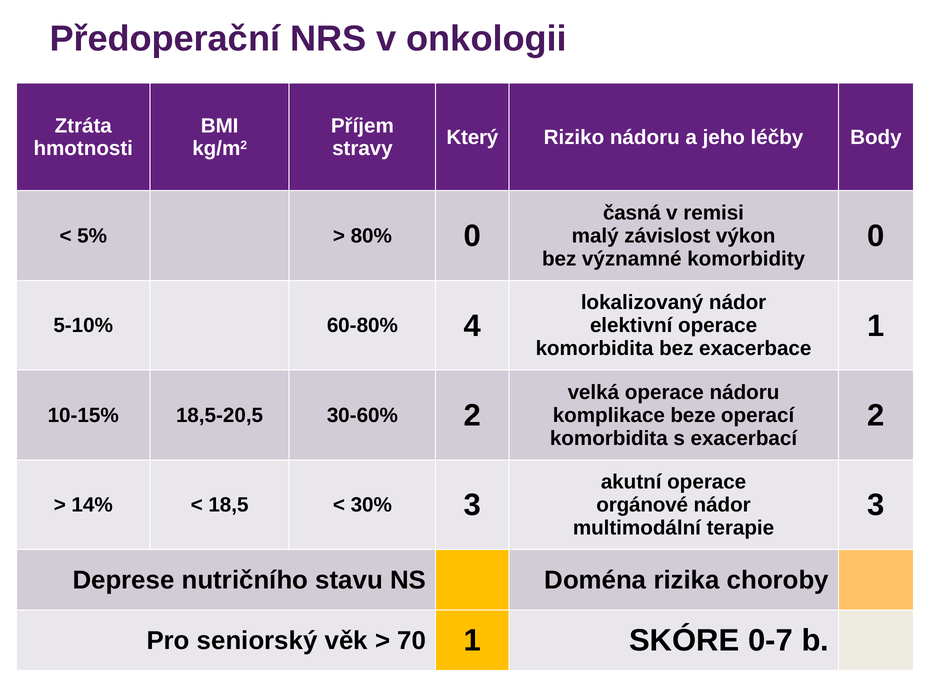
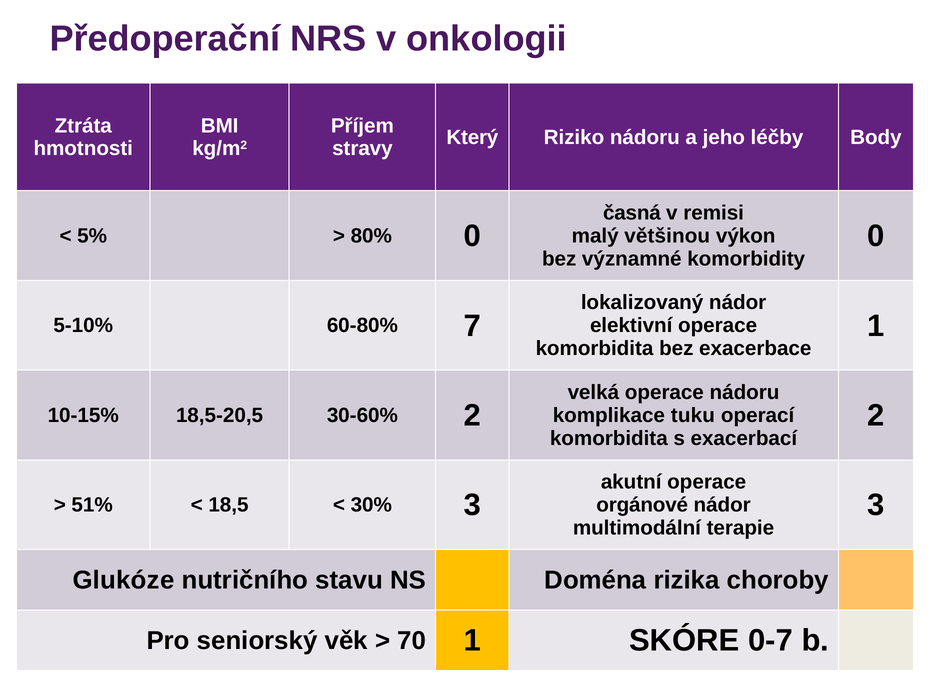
závislost: závislost -> většinou (667, 236)
4: 4 -> 7 (472, 326)
beze: beze -> tuku (693, 416)
14%: 14% -> 51% (92, 505)
Deprese: Deprese -> Glukóze (124, 581)
